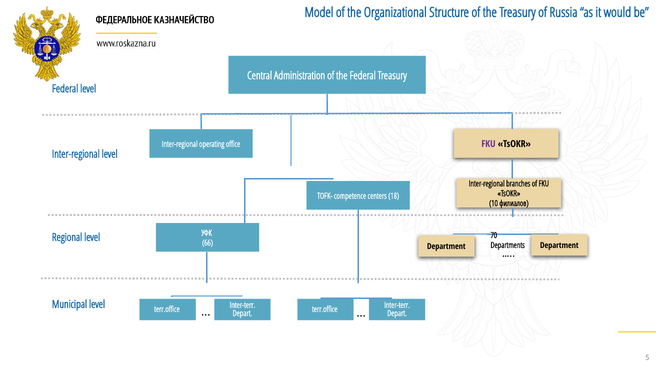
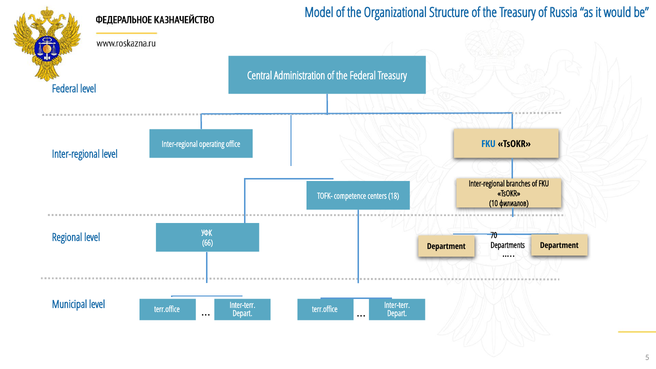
FKU colour: purple -> blue (489, 144)
